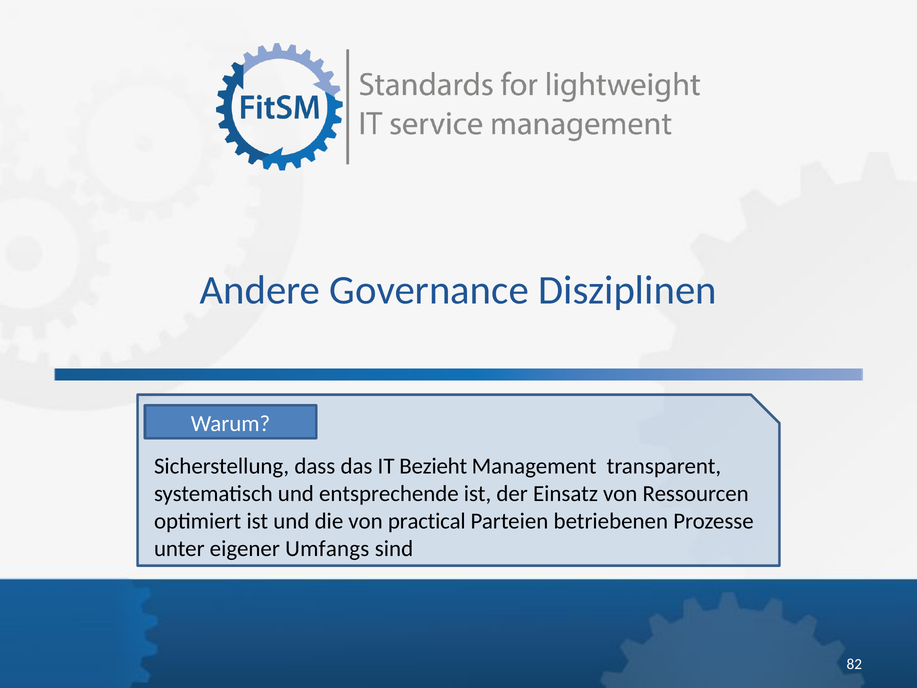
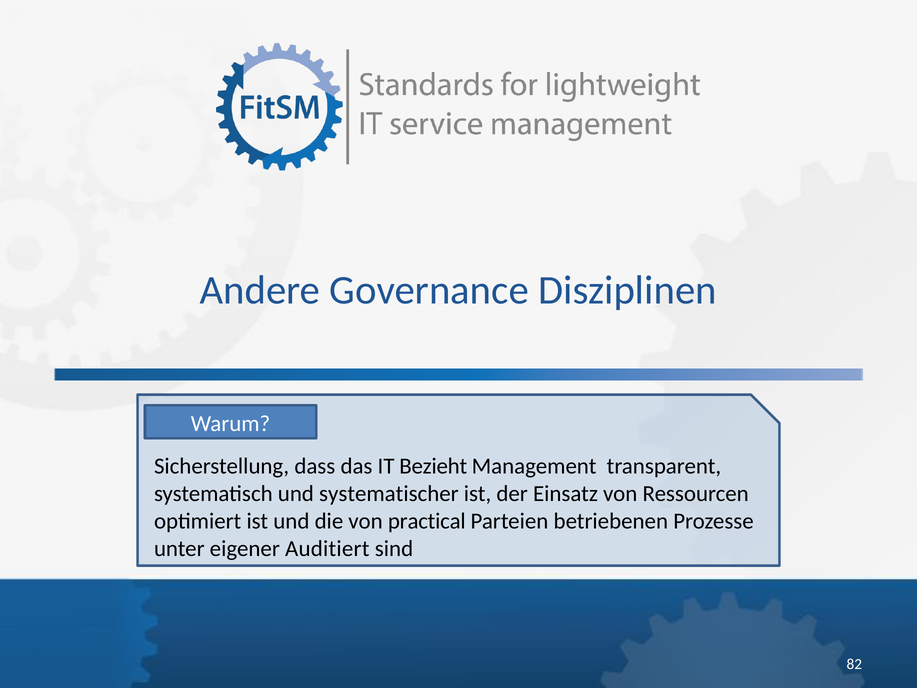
entsprechende: entsprechende -> systematischer (389, 493)
Umfangs: Umfangs -> Auditiert (327, 549)
